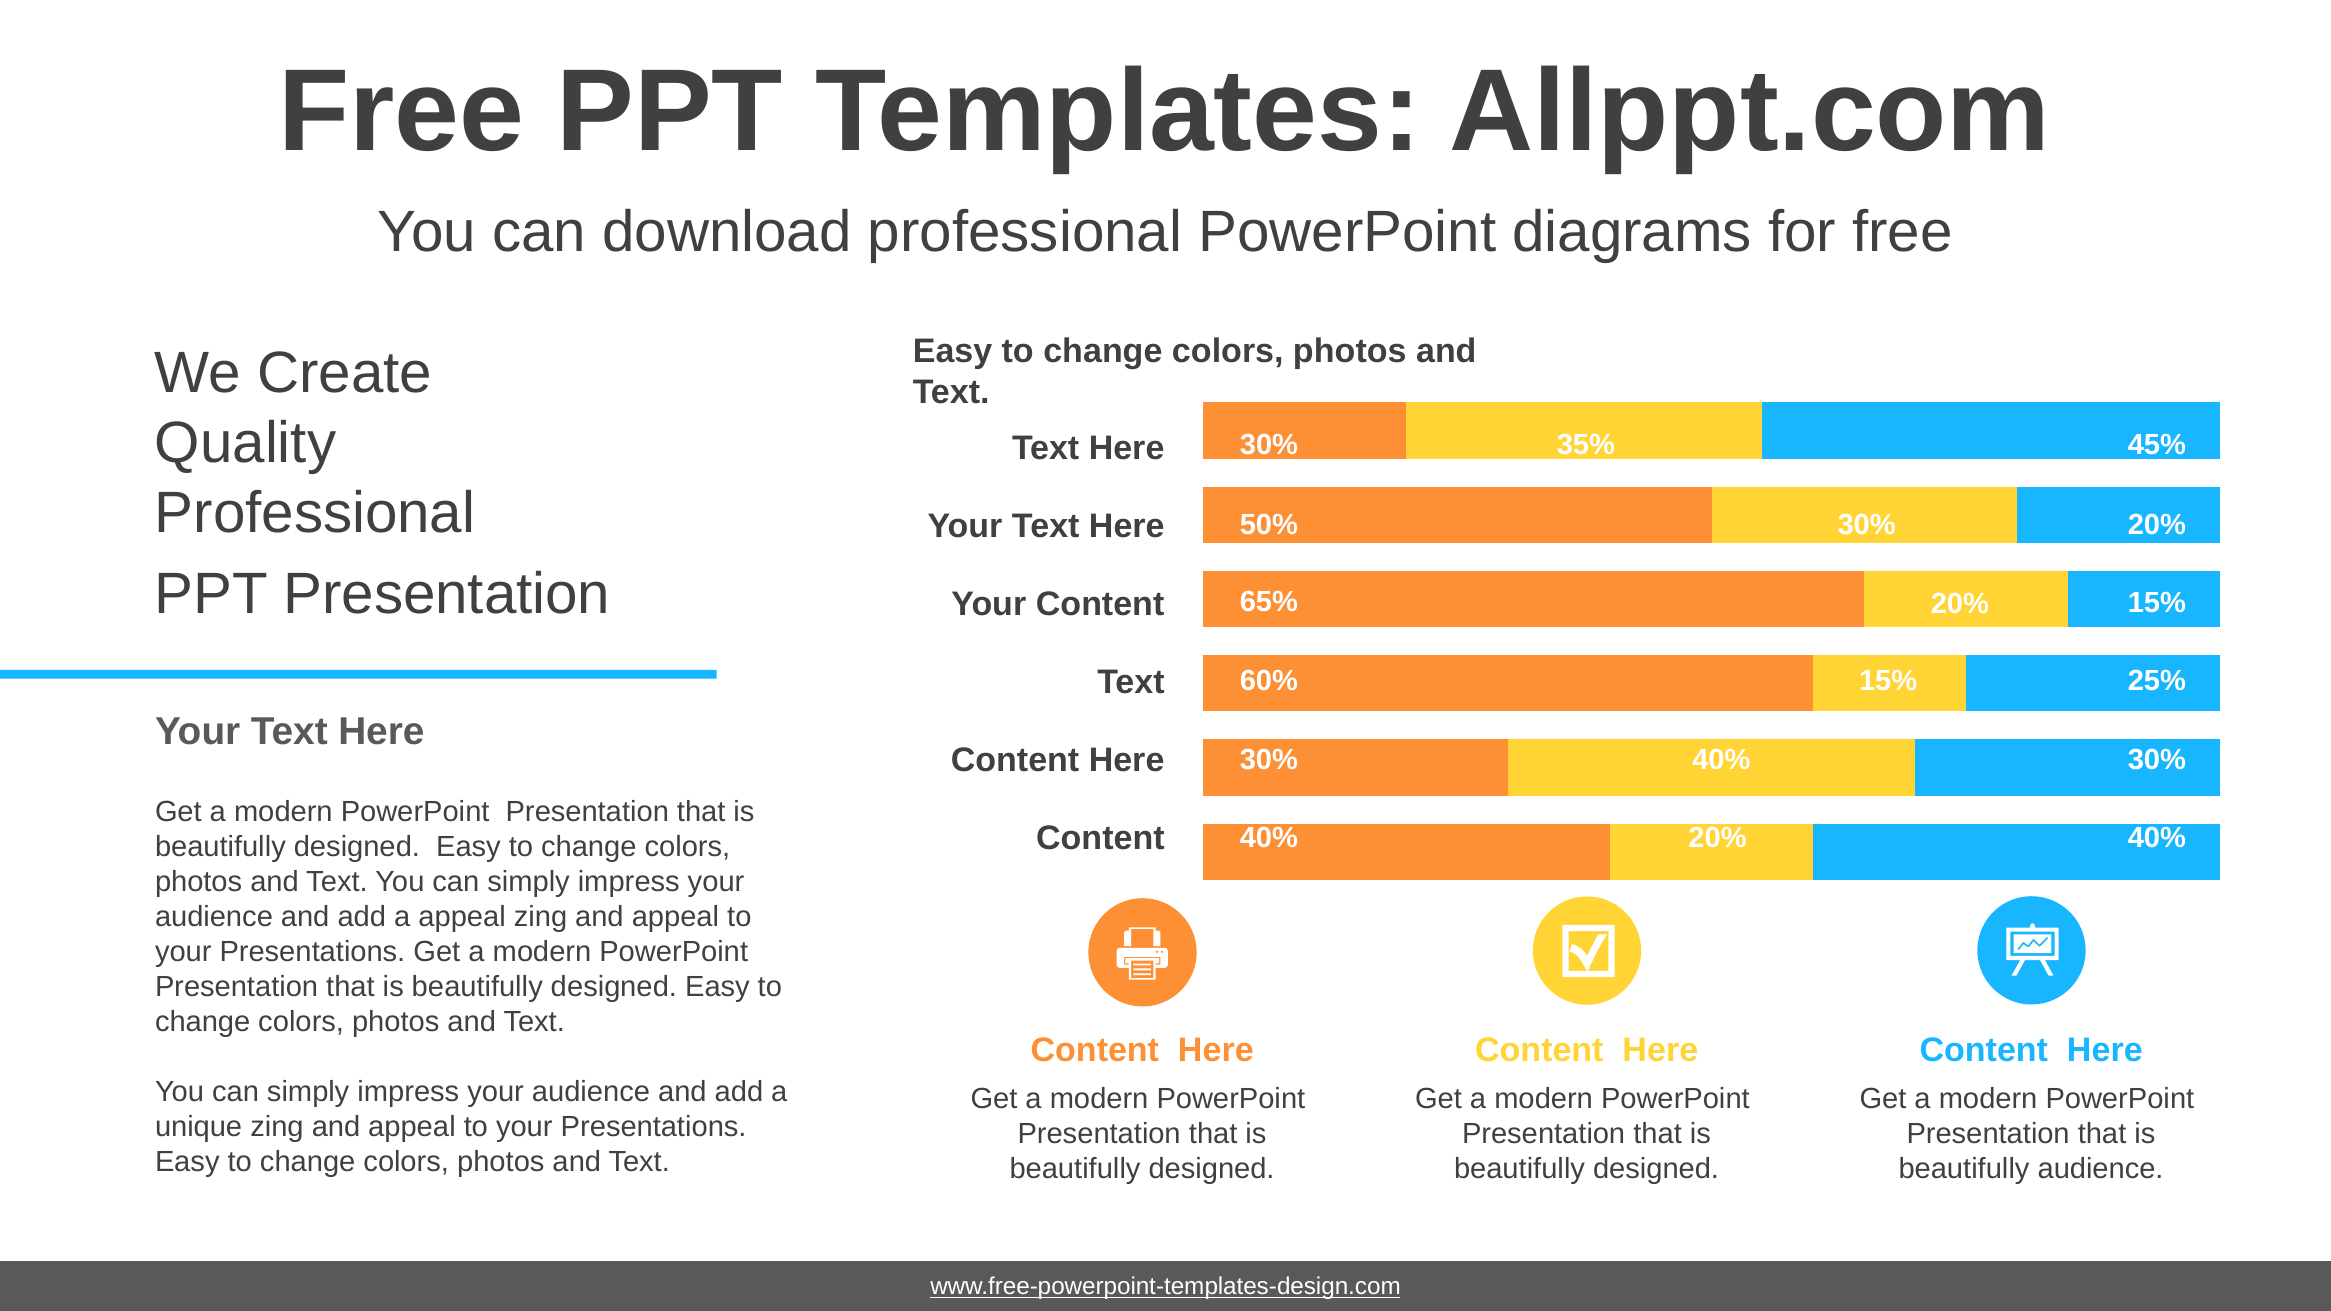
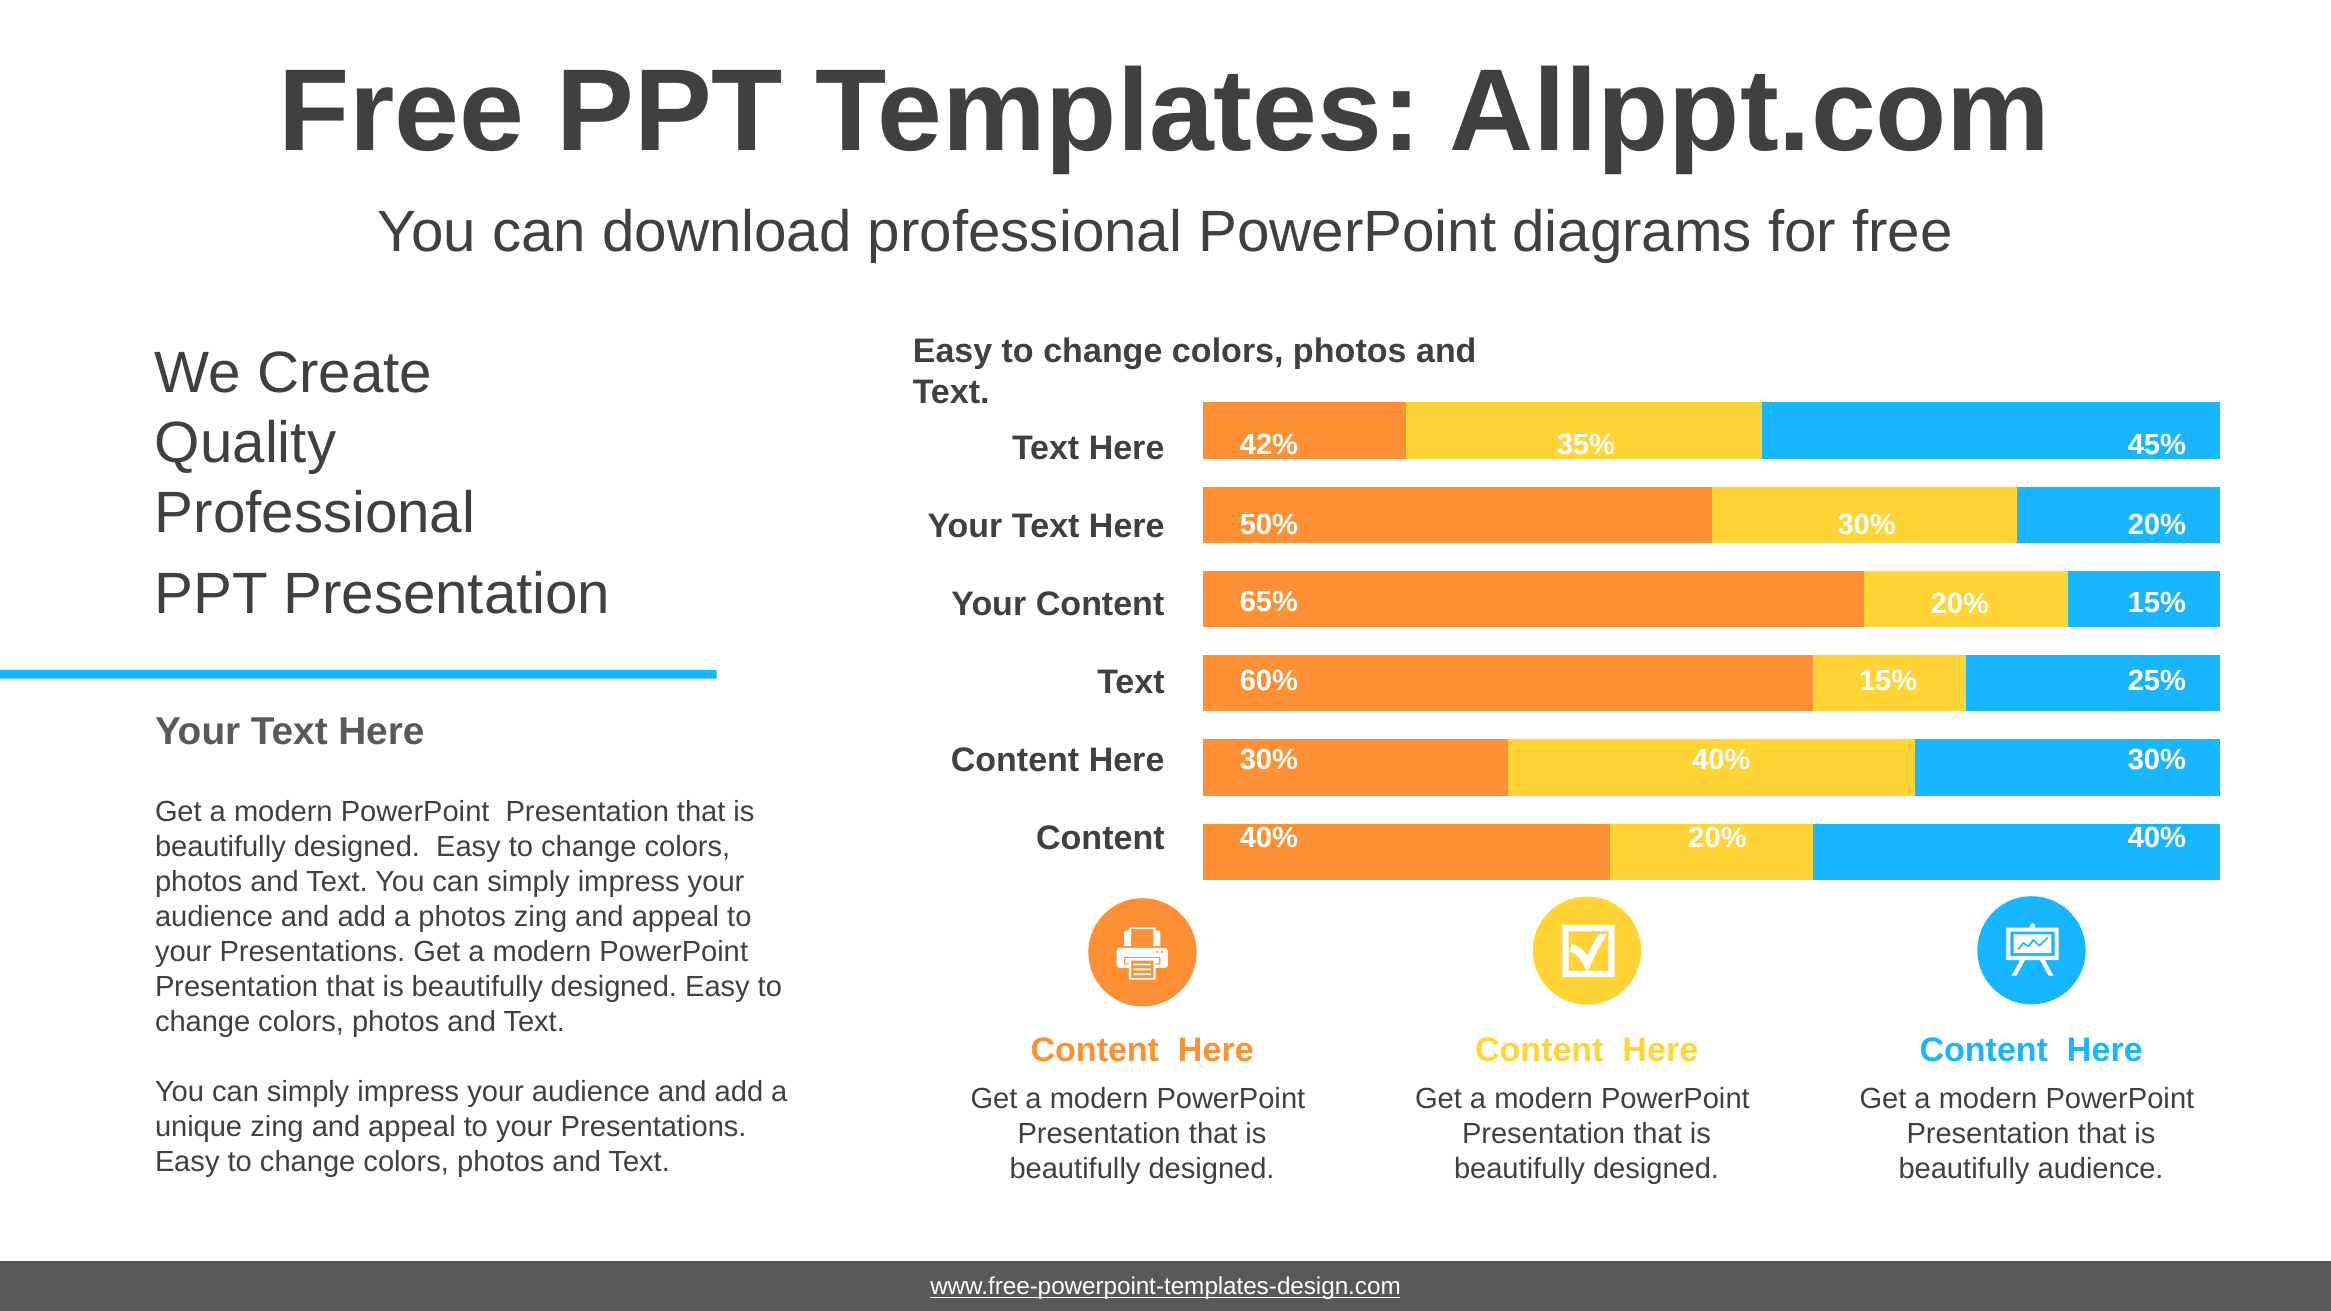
Here 30%: 30% -> 42% (1269, 445)
a appeal: appeal -> photos (462, 917)
